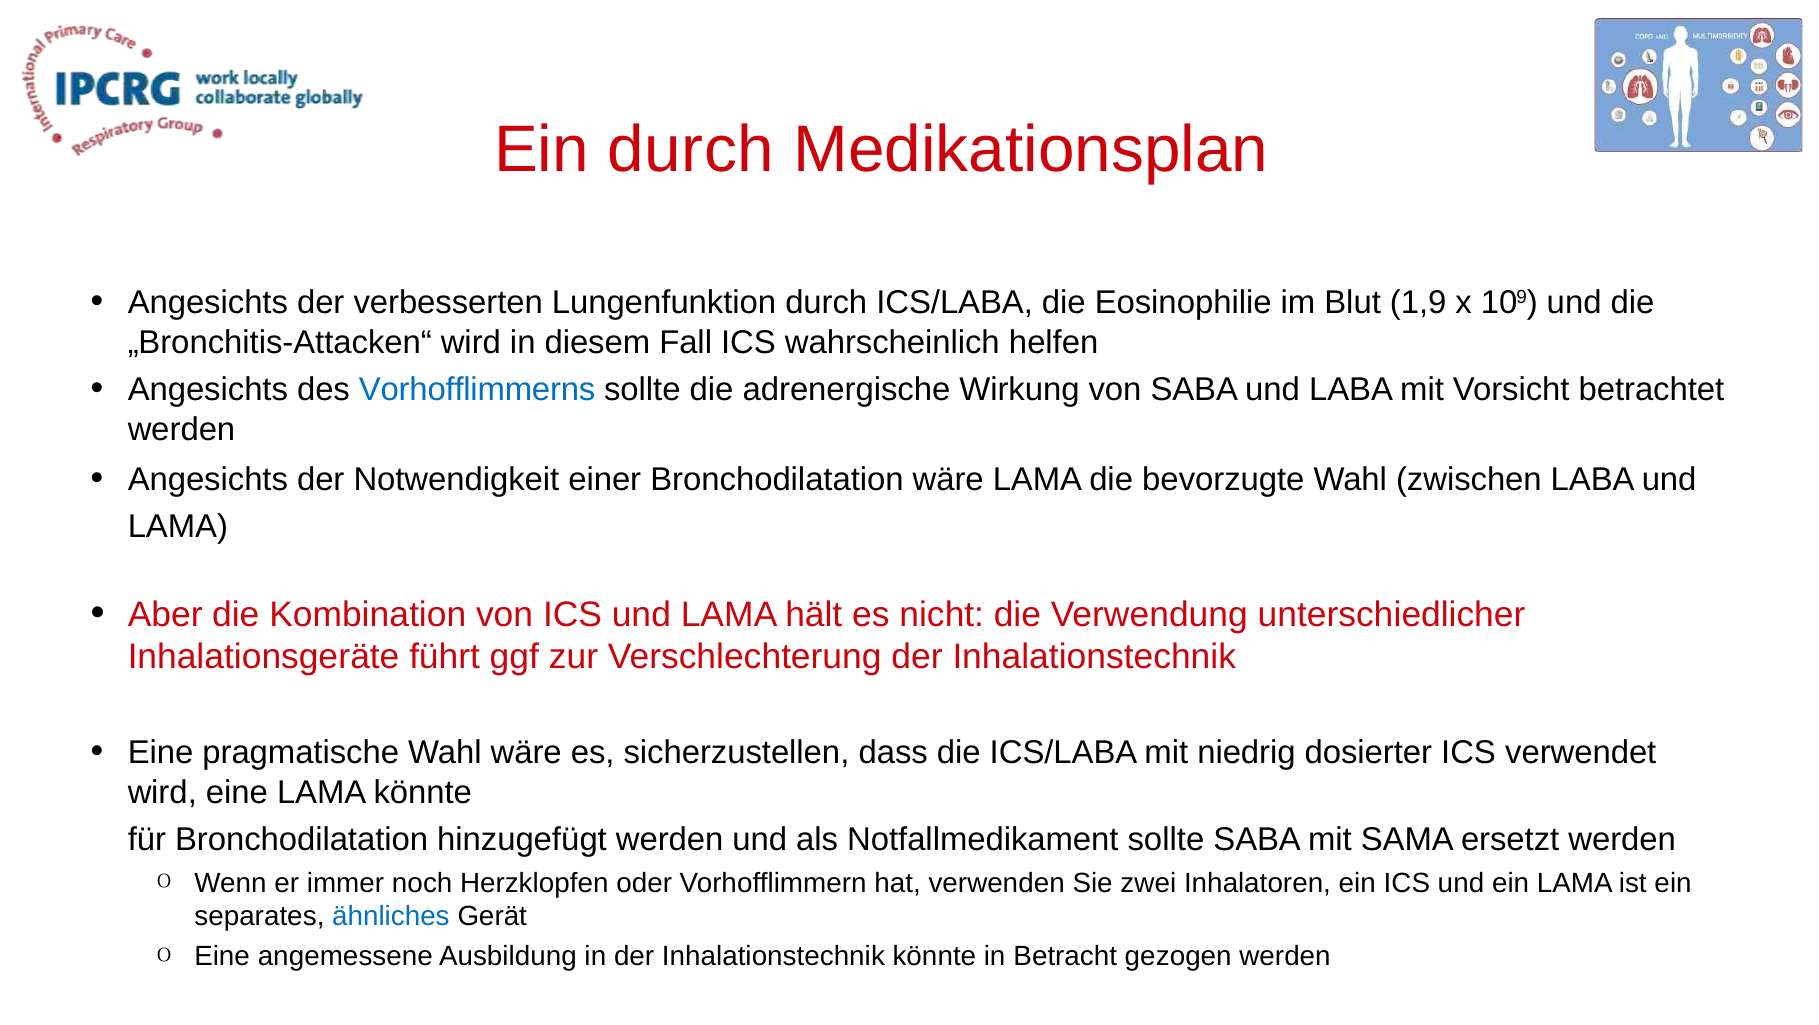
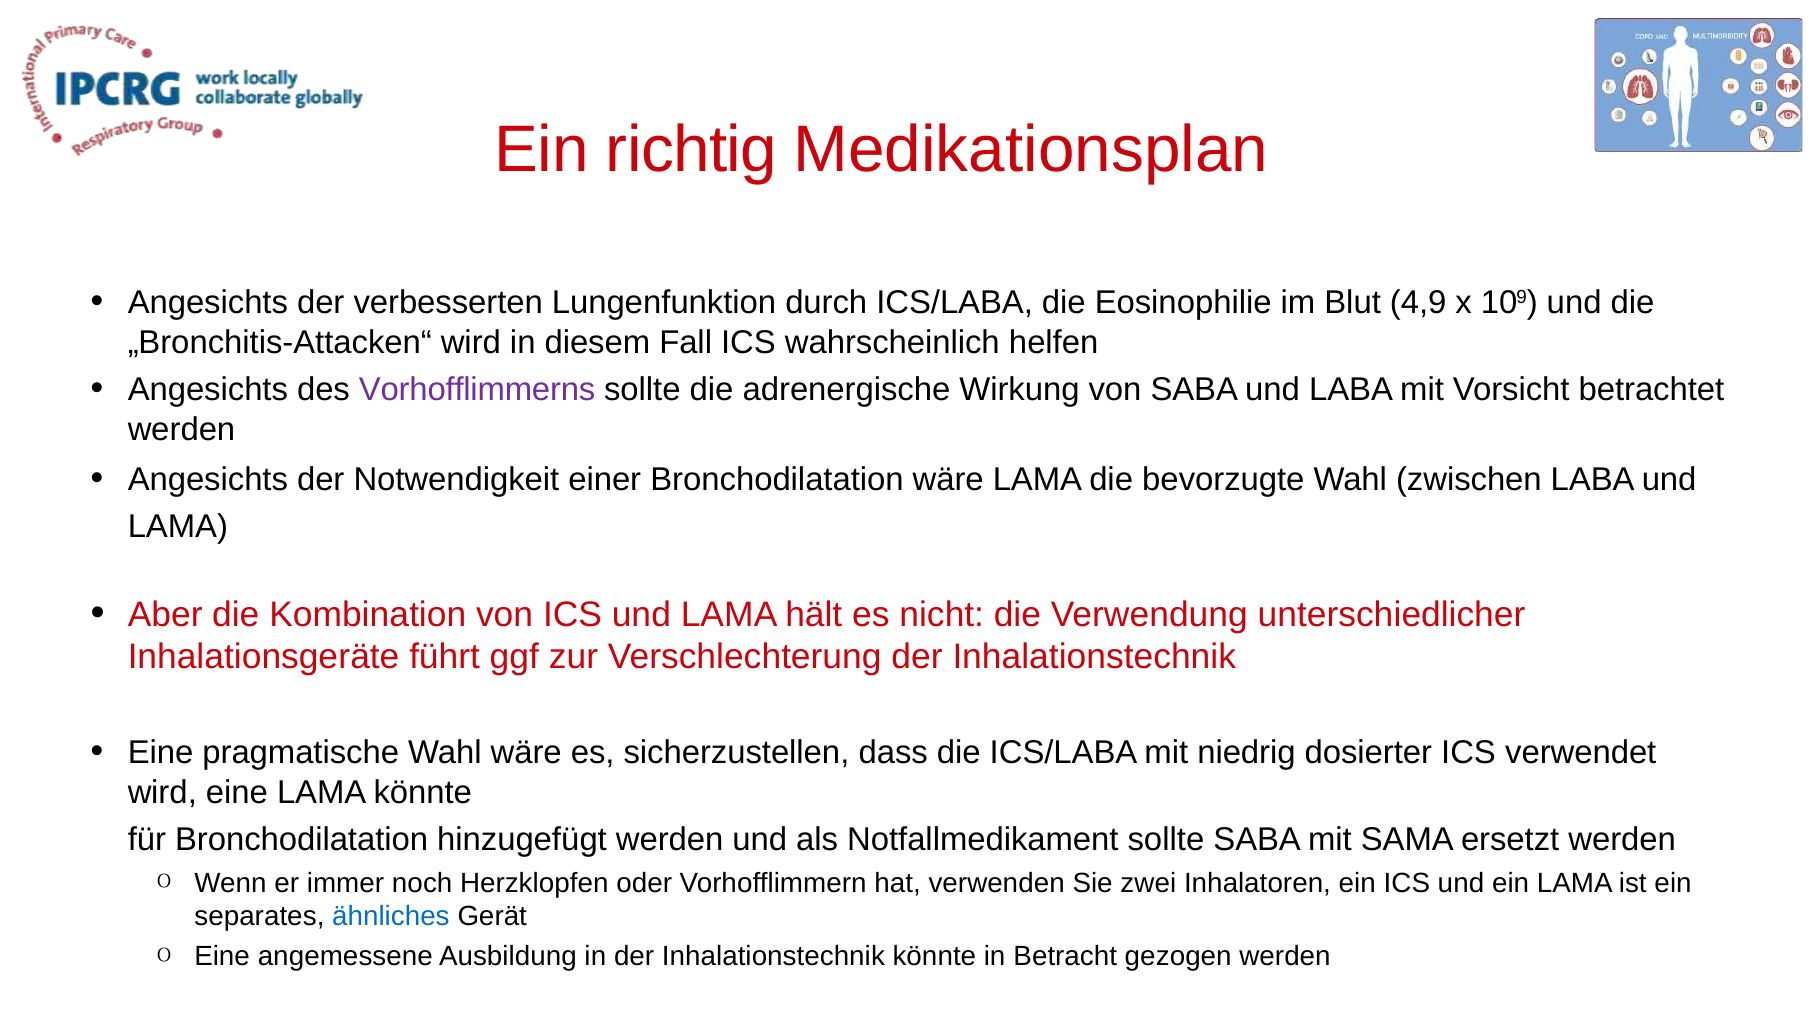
Ein durch: durch -> richtig (691, 150)
1,9: 1,9 -> 4,9 (1418, 303)
Vorhofflimmerns colour: blue -> purple (477, 389)
